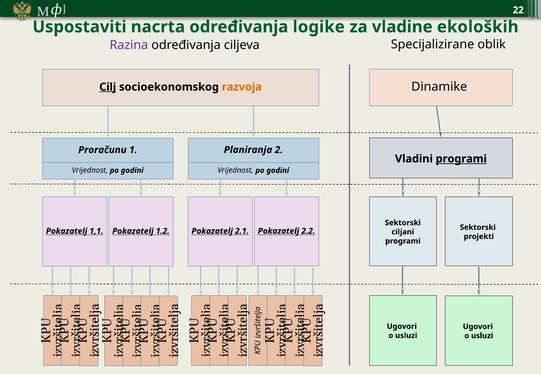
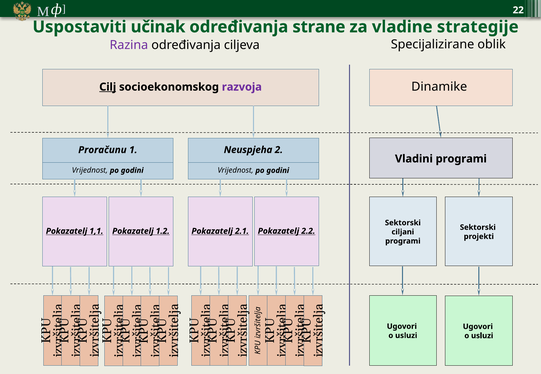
nacrta: nacrta -> učinak (158, 27)
logike: logike -> strane (319, 27)
ekoloških: ekoloških -> strategije (478, 27)
razvoja colour: orange -> purple (242, 87)
Planiranja: Planiranja -> Neuspjeha (248, 150)
programi underline: present -> none (461, 159)
